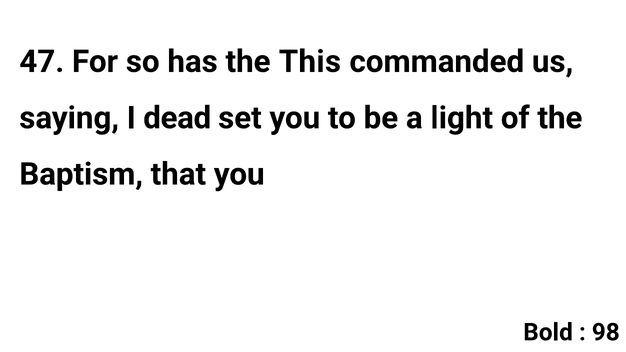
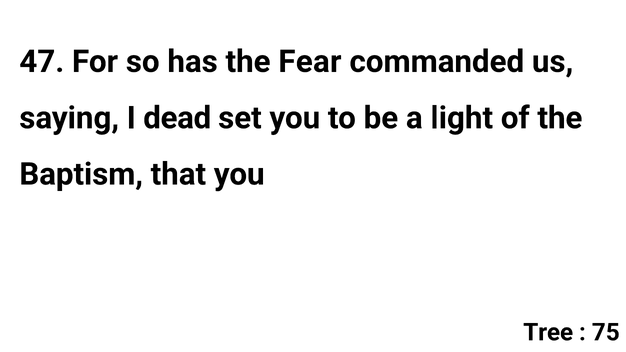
This: This -> Fear (310, 62)
Bold: Bold -> Tree (548, 332)
98: 98 -> 75 (606, 332)
